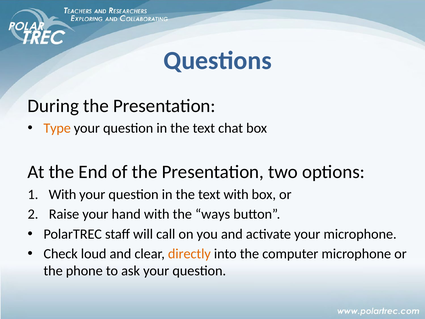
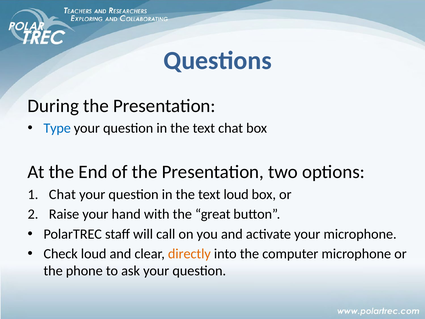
Type colour: orange -> blue (57, 128)
With: With -> Chat (62, 194)
text with: with -> loud (236, 194)
ways: ways -> great (213, 214)
